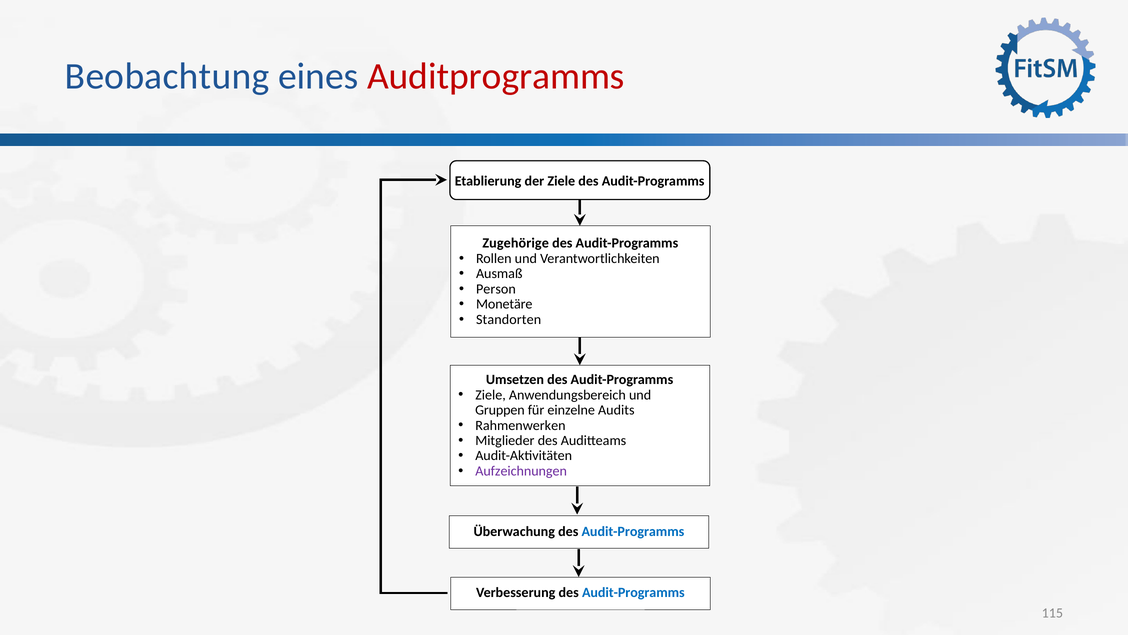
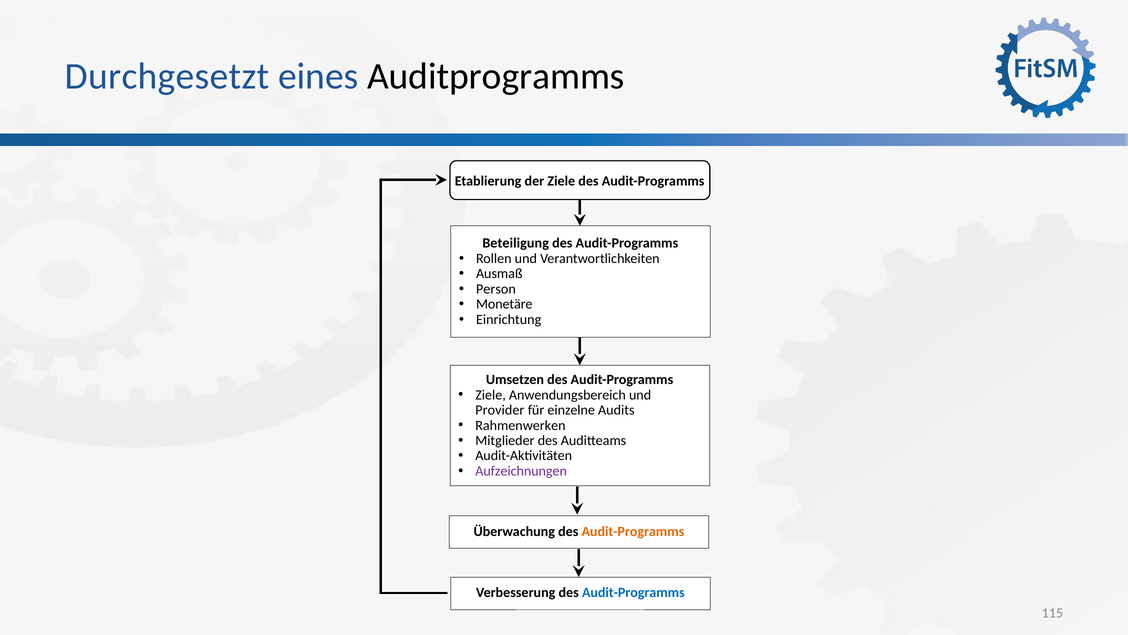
Beobachtung: Beobachtung -> Durchgesetzt (167, 76)
Auditprogramms colour: red -> black (496, 76)
Zugehörige: Zugehörige -> Beteiligung (516, 243)
Standorten: Standorten -> Einrichtung (509, 319)
Gruppen: Gruppen -> Provider (500, 410)
Audit-Programms colour: blue -> orange (633, 531)
